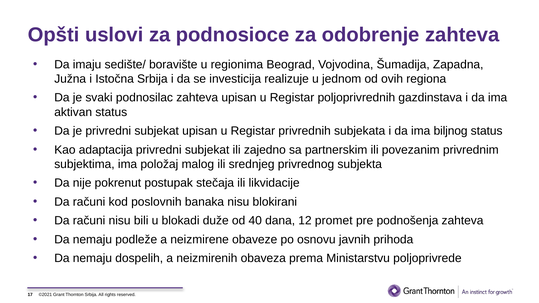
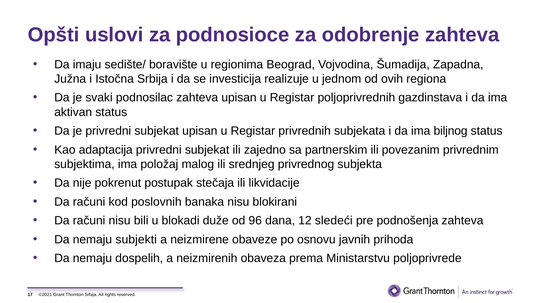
40: 40 -> 96 (255, 221)
promet: promet -> sledeći (334, 221)
podleže: podleže -> subjekti (136, 240)
